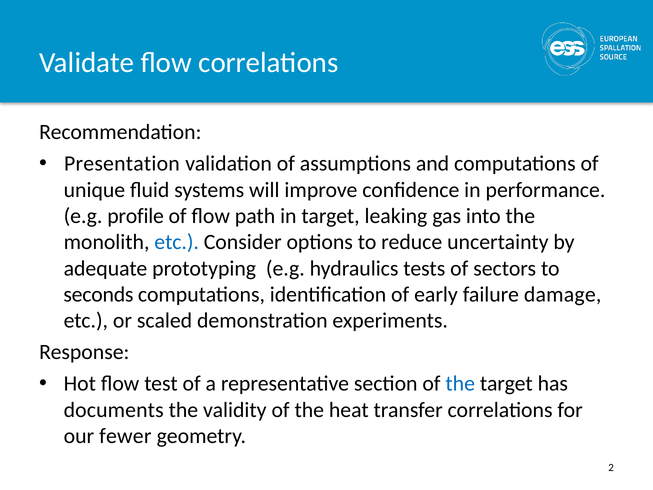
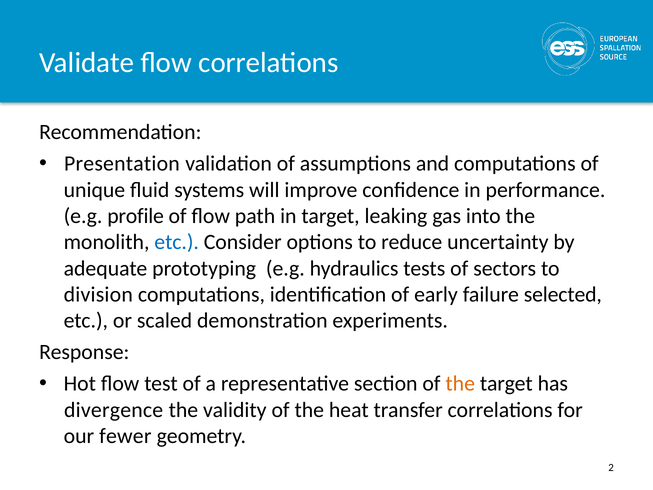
seconds: seconds -> division (98, 294)
damage: damage -> selected (563, 294)
the colour: blue -> orange (460, 384)
documents: documents -> divergence (114, 410)
